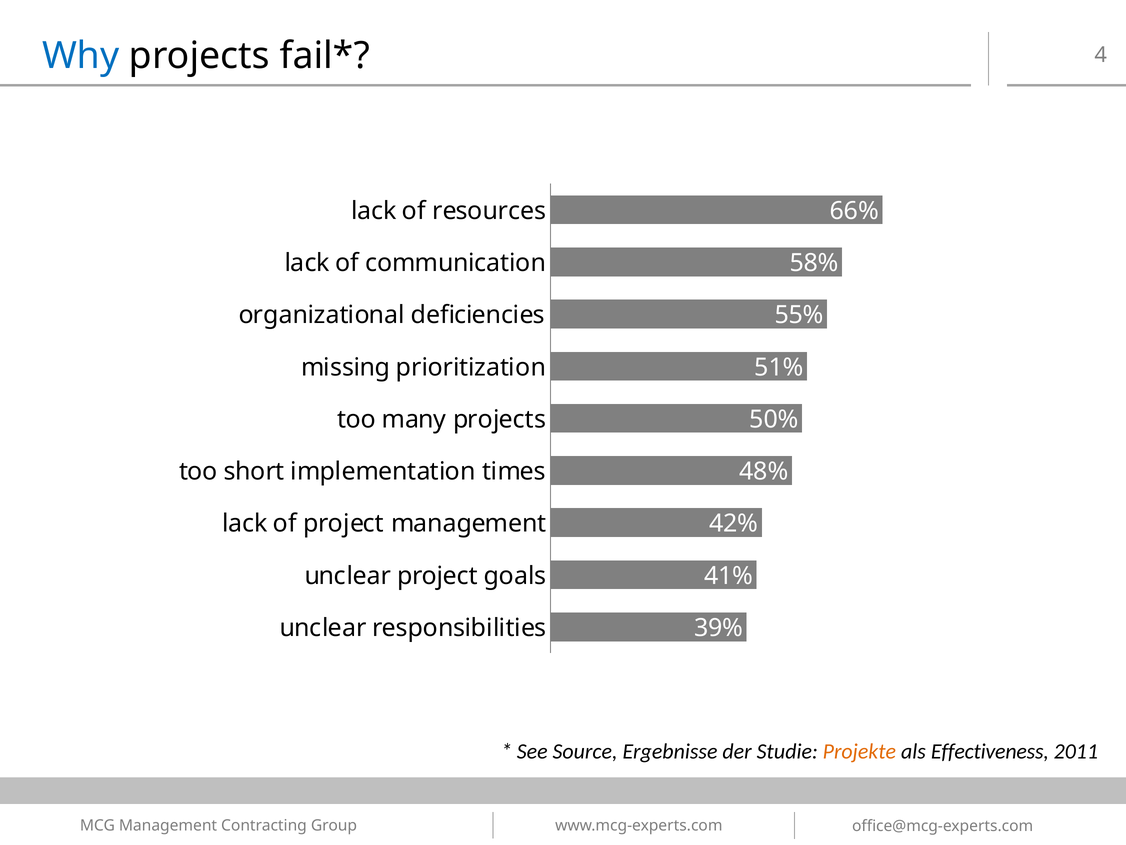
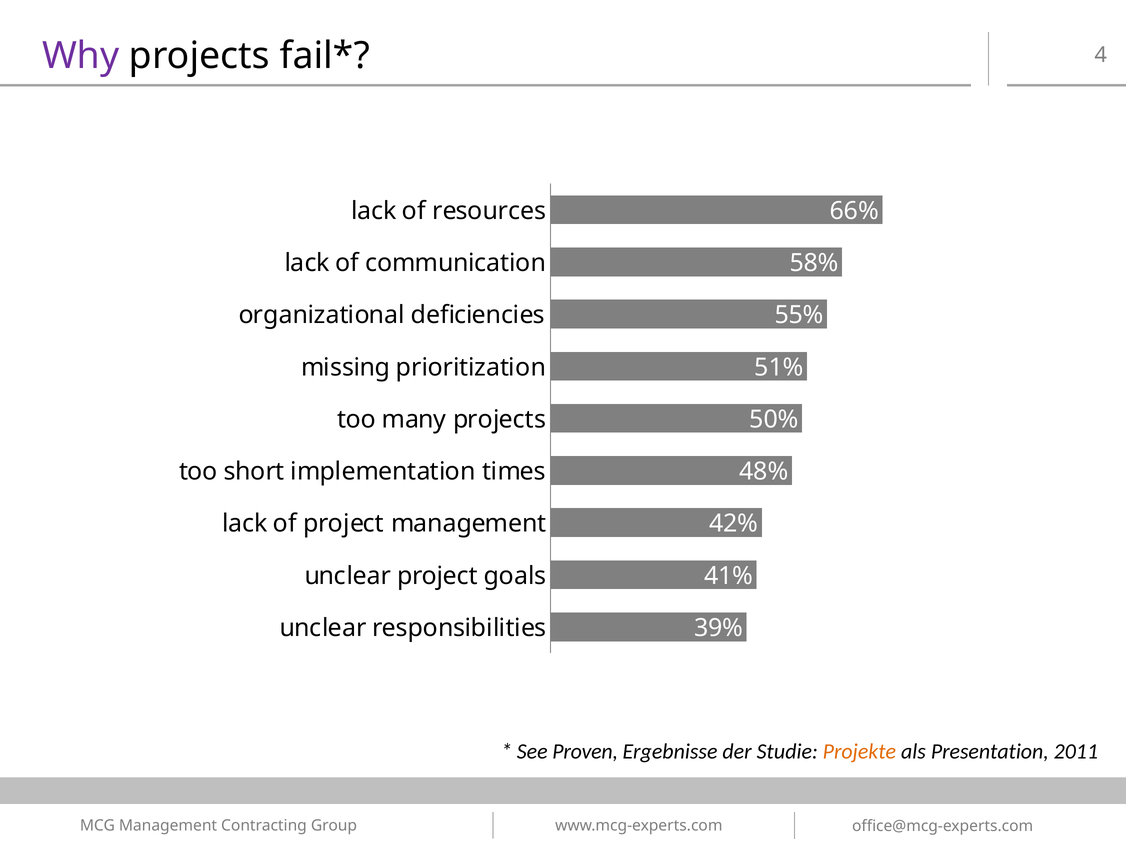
Why colour: blue -> purple (81, 56)
Source: Source -> Proven (585, 751)
Effectiveness: Effectiveness -> Presentation (990, 751)
